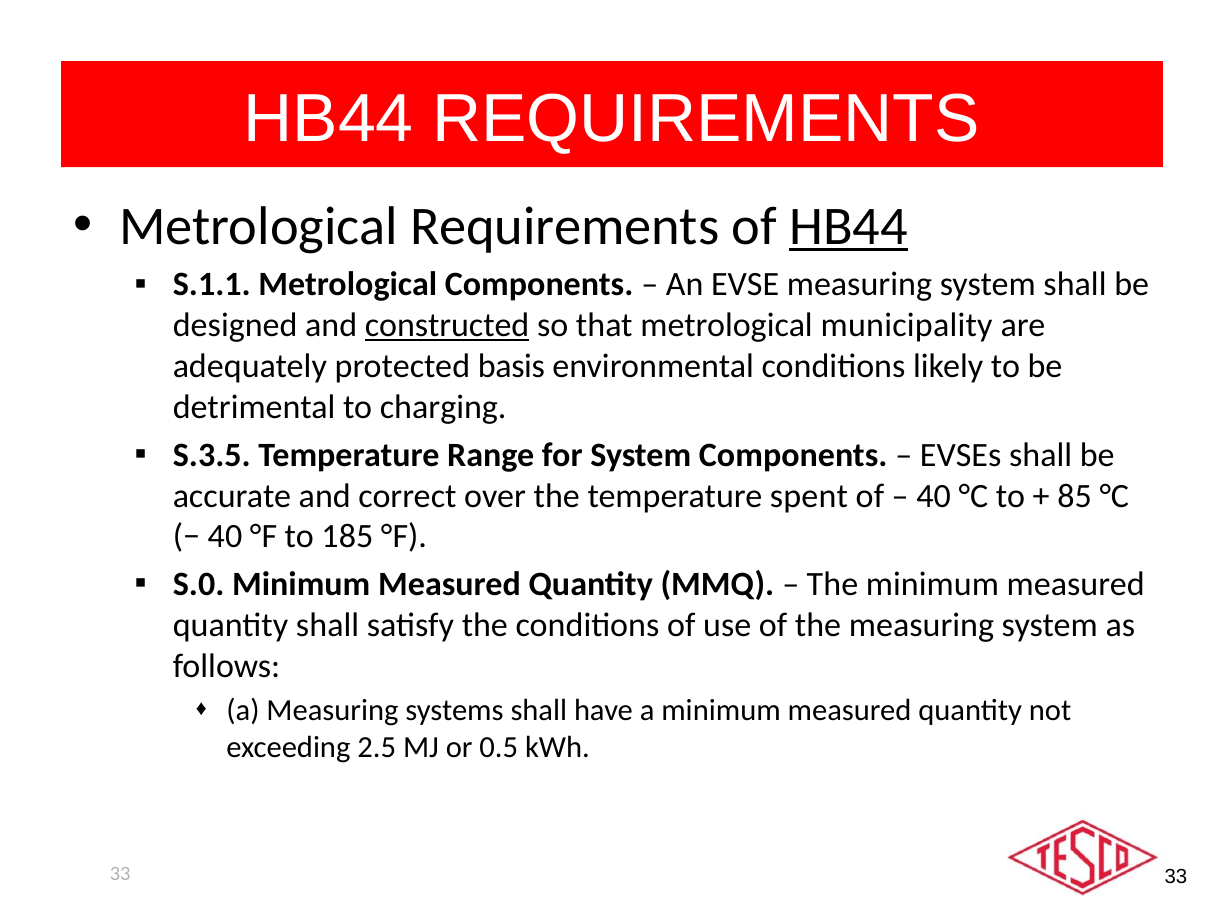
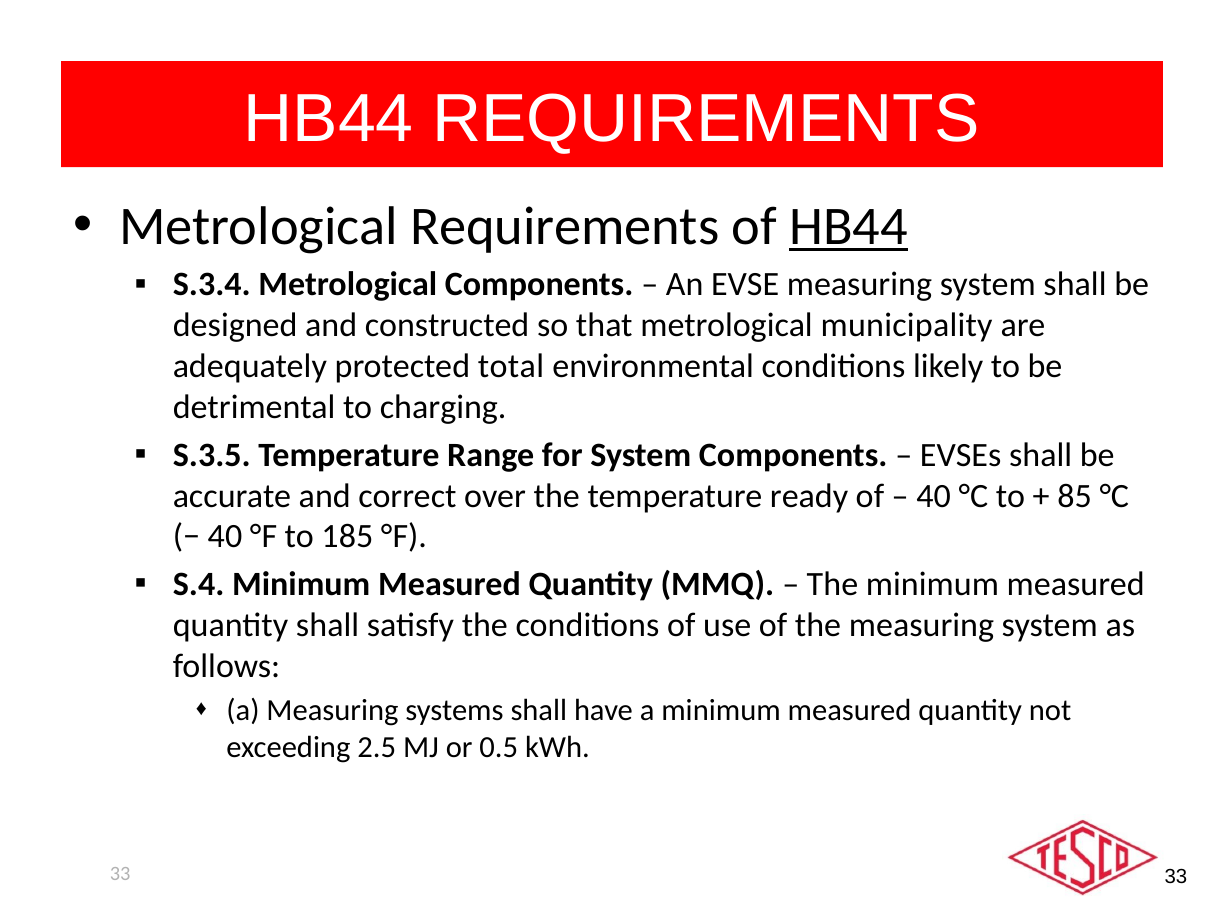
S.1.1: S.1.1 -> S.3.4 (212, 285)
constructed underline: present -> none (447, 326)
basis: basis -> total (511, 366)
spent: spent -> ready (809, 496)
S.0: S.0 -> S.4 (199, 584)
